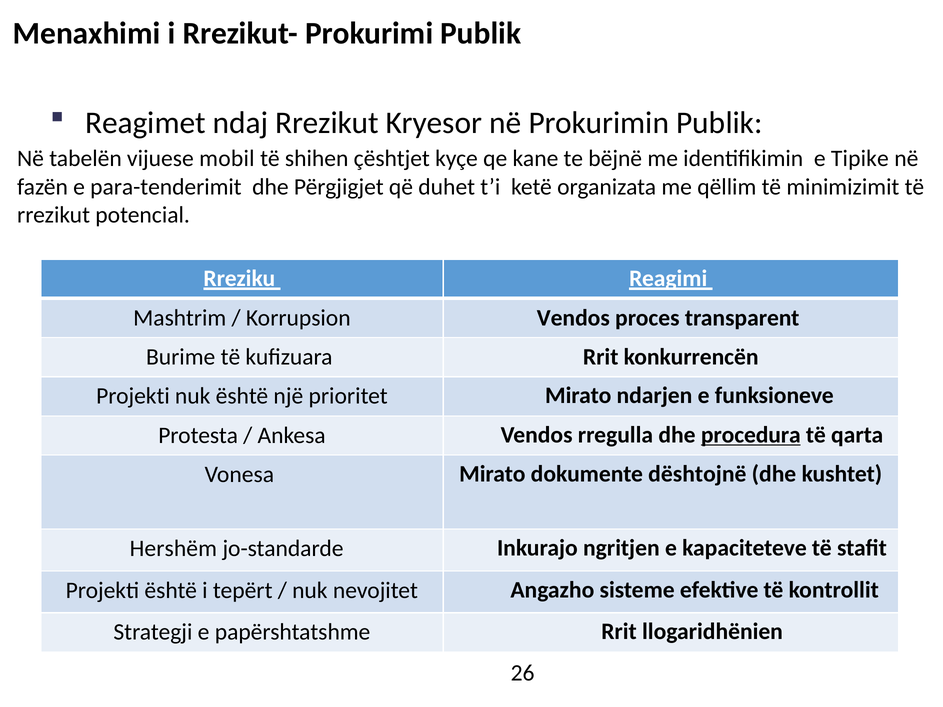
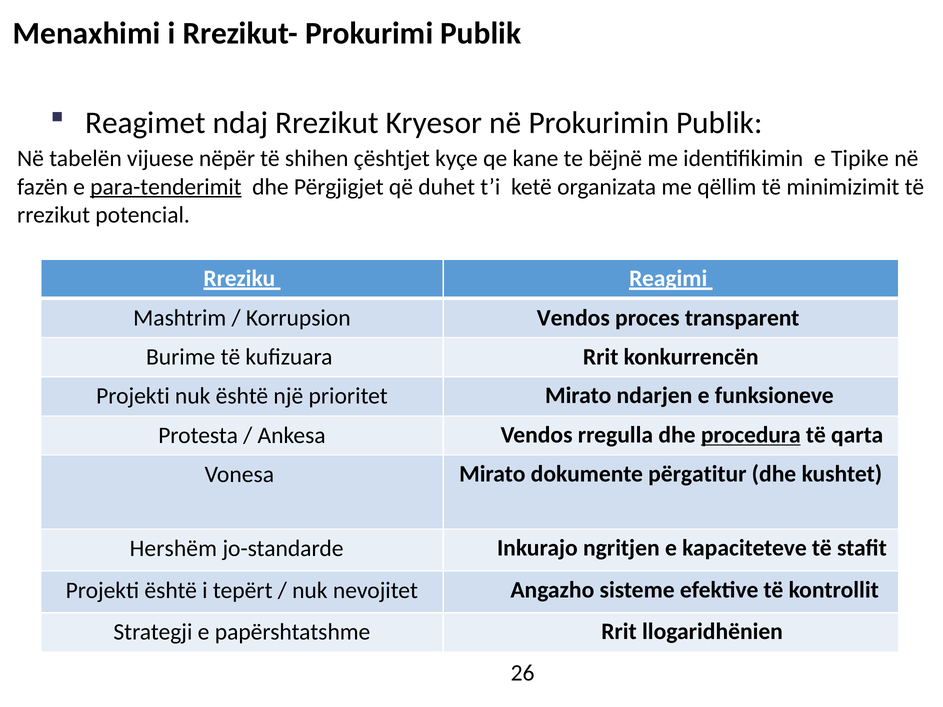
mobil: mobil -> nëpër (227, 159)
para-tenderimit underline: none -> present (166, 187)
dështojnë: dështojnë -> përgatitur (697, 474)
